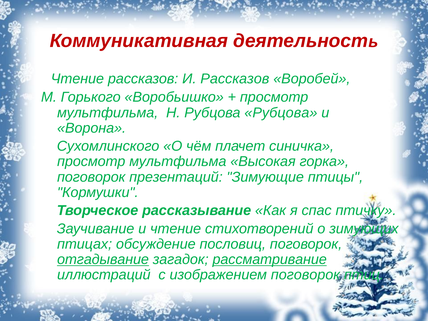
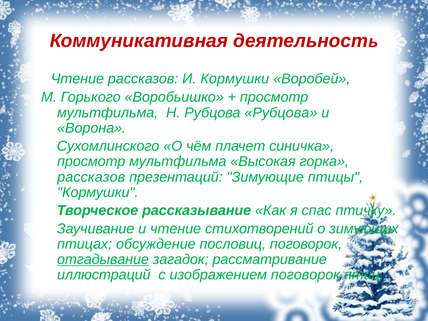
И Рассказов: Рассказов -> Кормушки (235, 79)
поговорок: поговорок -> рассказов (91, 177)
рассматривание underline: present -> none (270, 260)
